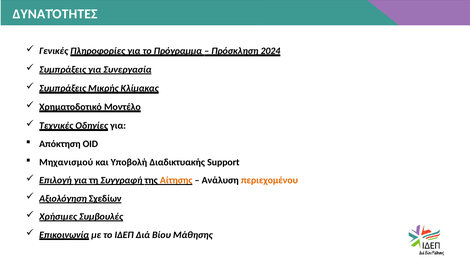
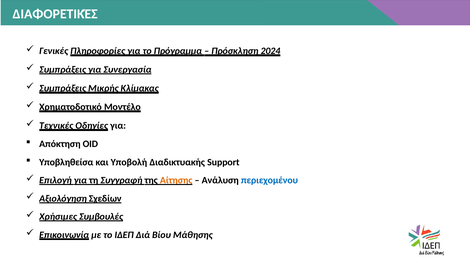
ΔΥΝΑΤΌΤΗΤΕΣ: ΔΥΝΑΤΌΤΗΤΕΣ -> ΔΙΑΦΟΡΕΤΙΚΈΣ (55, 14)
Μηχανισμού: Μηχανισμού -> Υποβληθείσα (66, 162)
περιεχομένου colour: orange -> blue (269, 181)
